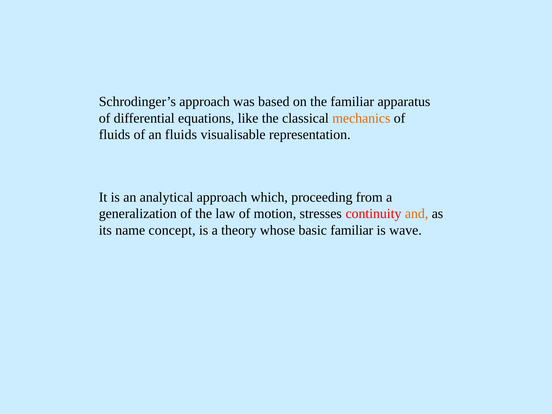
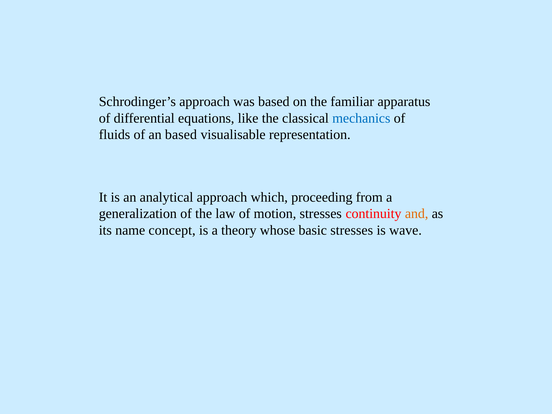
mechanics colour: orange -> blue (361, 118)
an fluids: fluids -> based (181, 135)
basic familiar: familiar -> stresses (352, 230)
